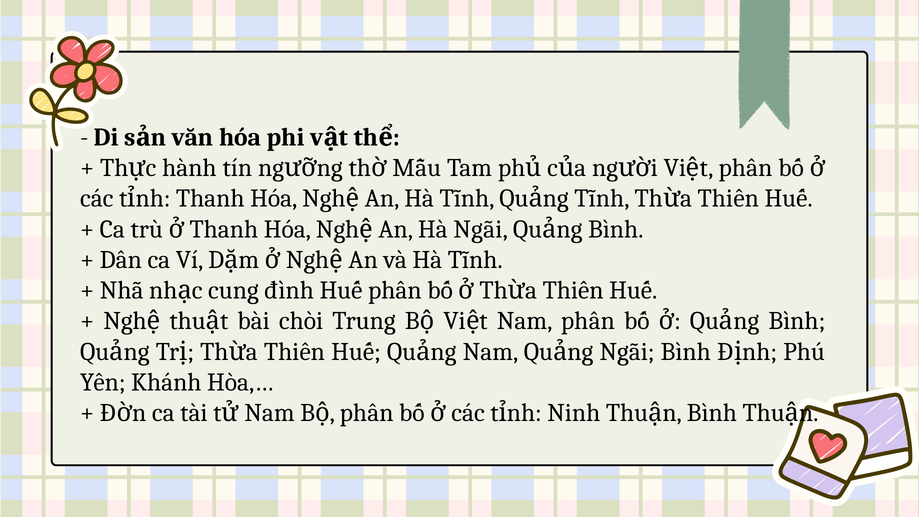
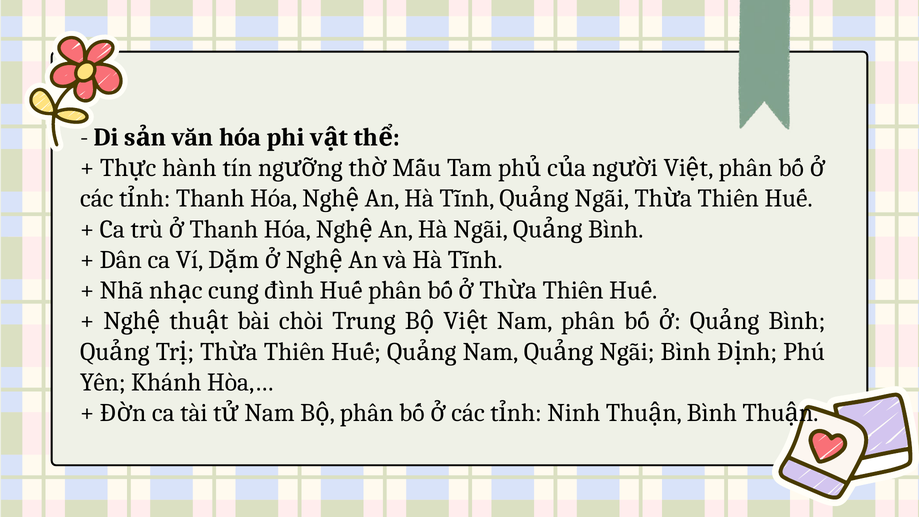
Tĩnh: Tĩnh -> Ngãi (602, 198)
